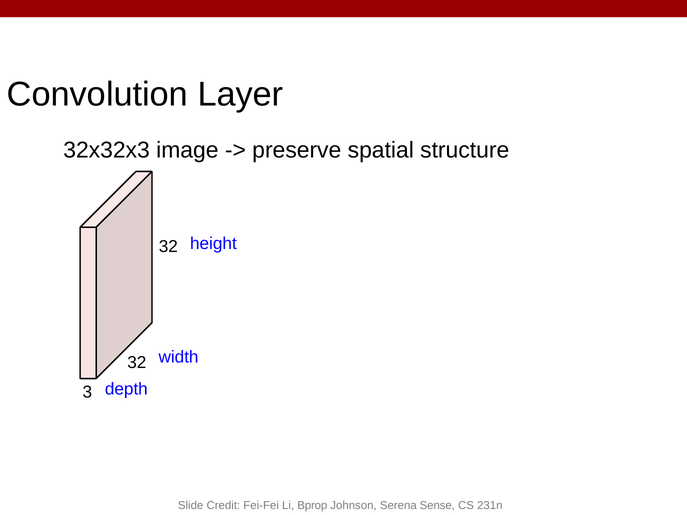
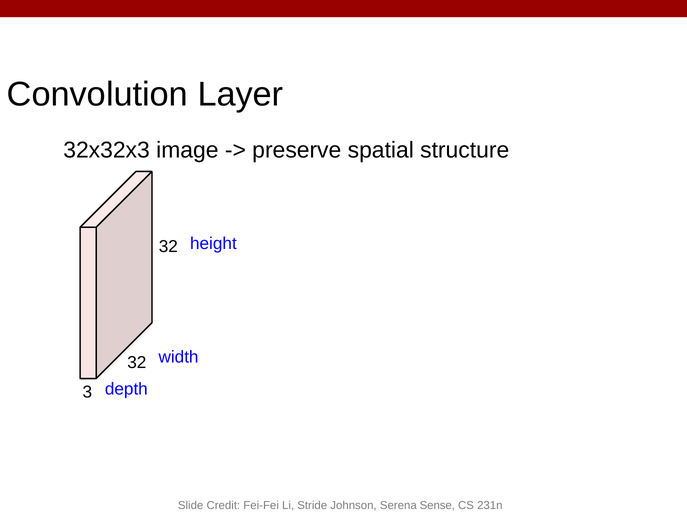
Bprop: Bprop -> Stride (312, 506)
